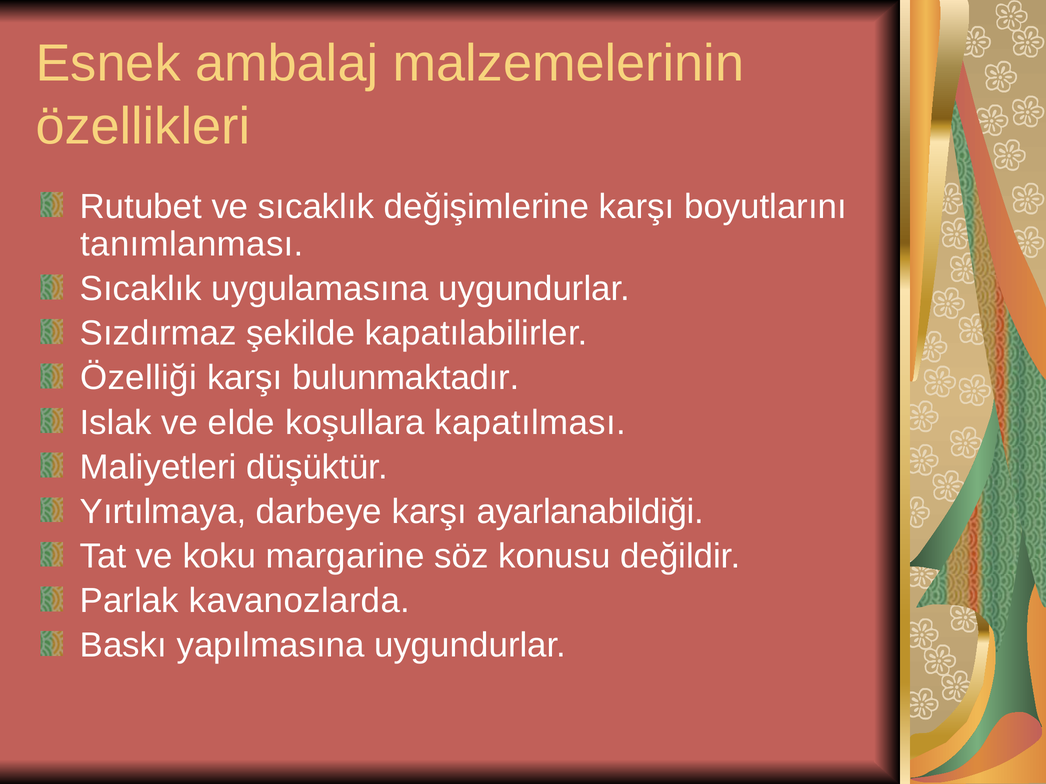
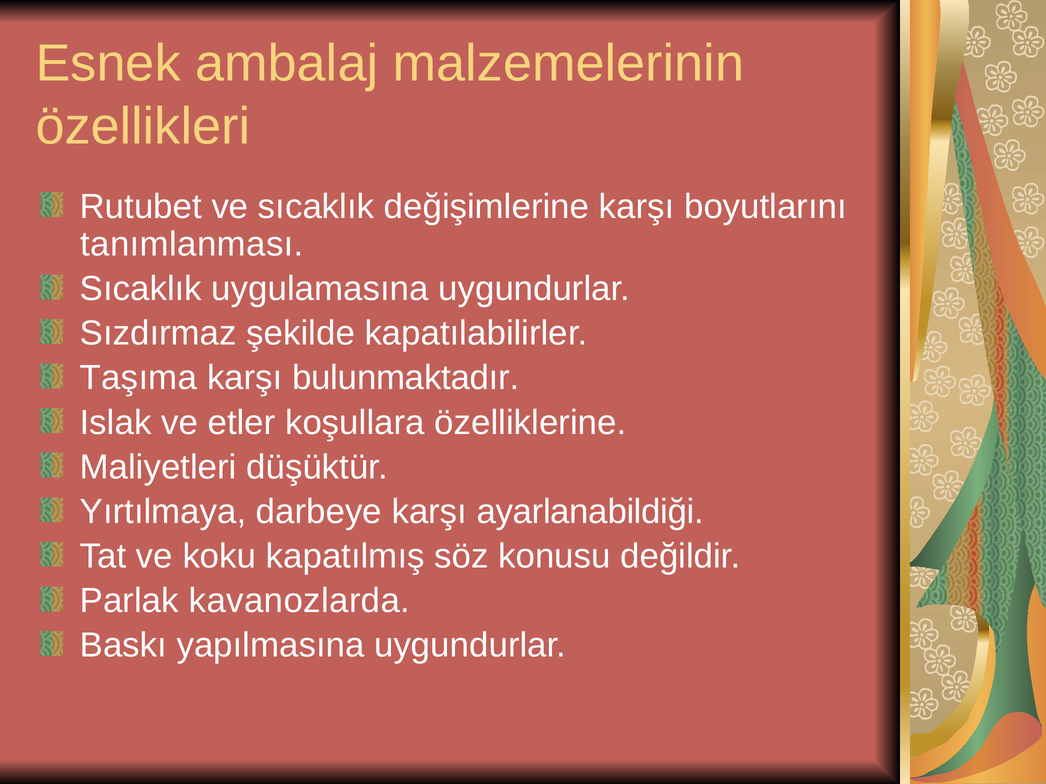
Özelliği: Özelliği -> Taşıma (138, 378)
elde: elde -> etler (242, 423)
kapatılması: kapatılması -> özelliklerine (530, 423)
margarine: margarine -> kapatılmış (345, 557)
